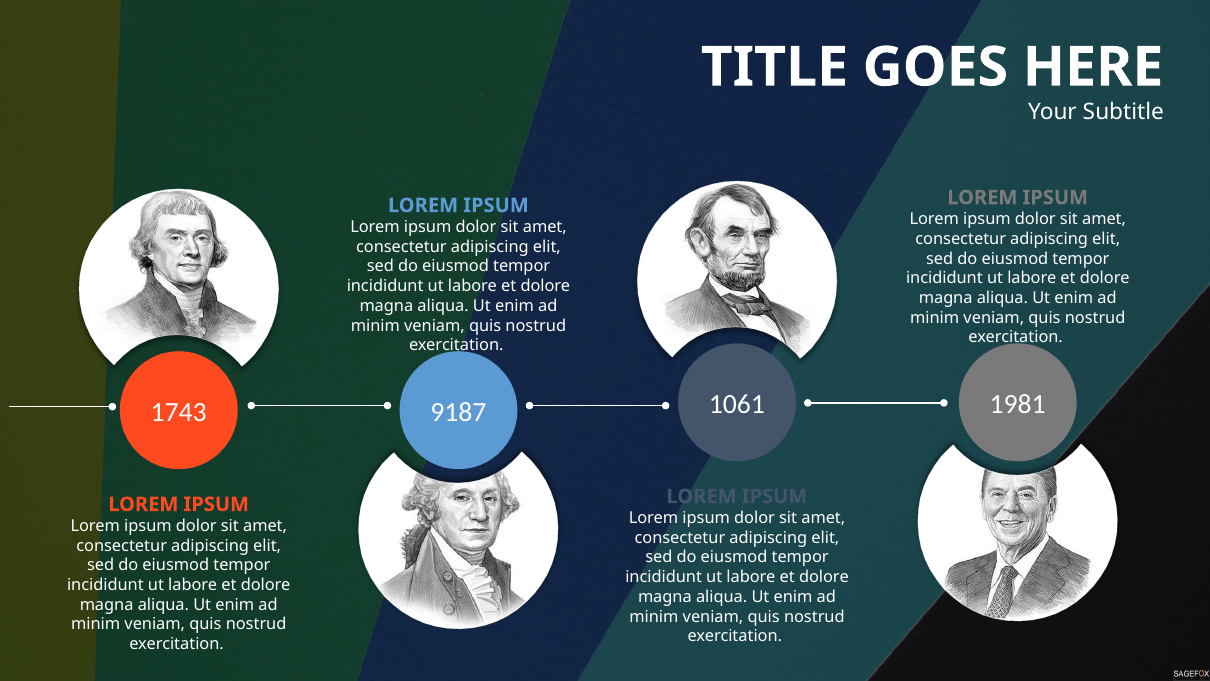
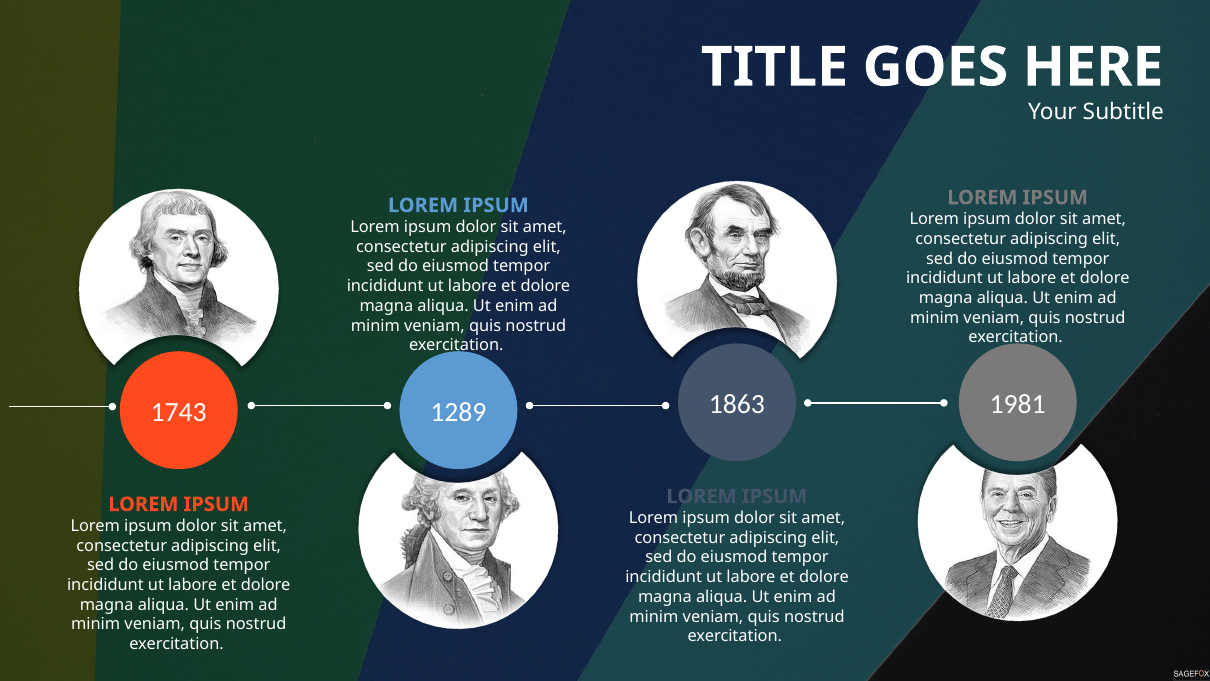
1061: 1061 -> 1863 (737, 404)
9187: 9187 -> 1289 (458, 412)
